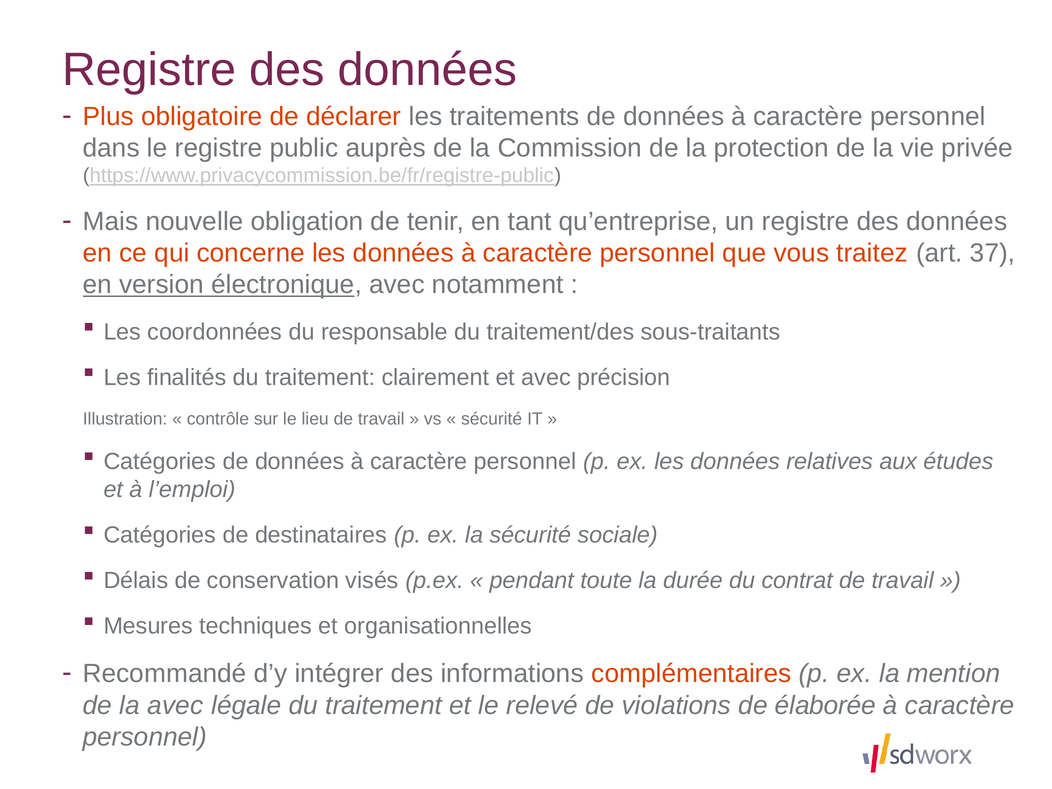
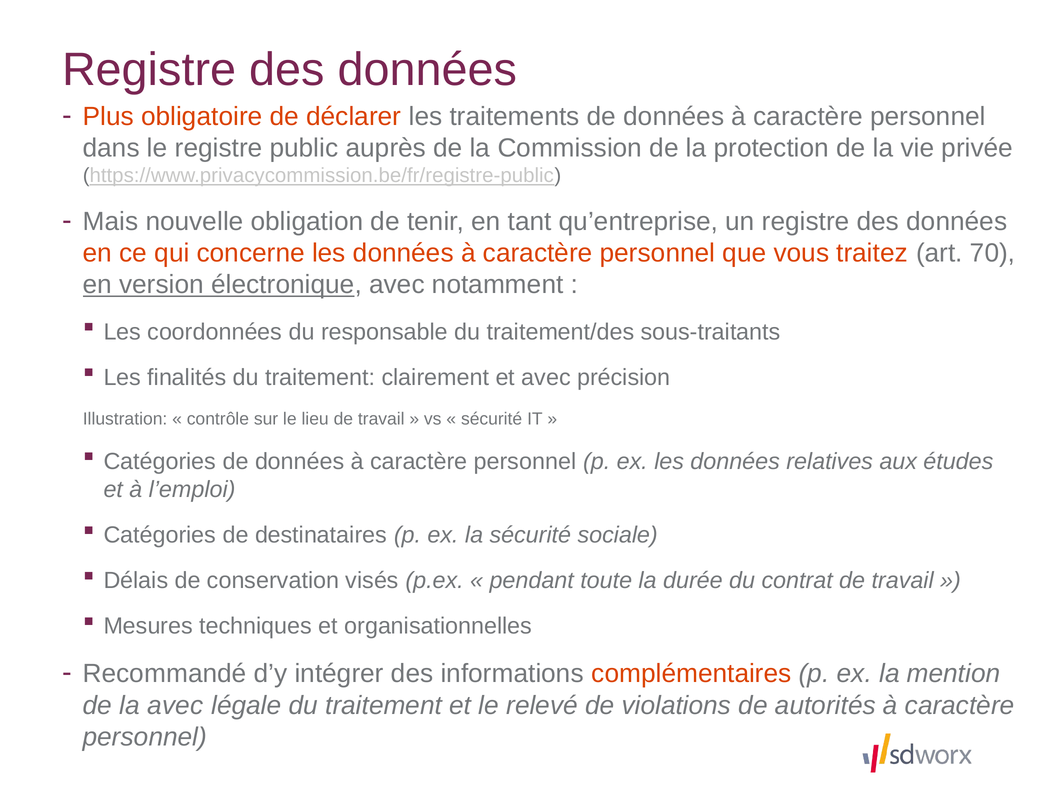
37: 37 -> 70 (993, 253)
élaborée: élaborée -> autorités (825, 705)
